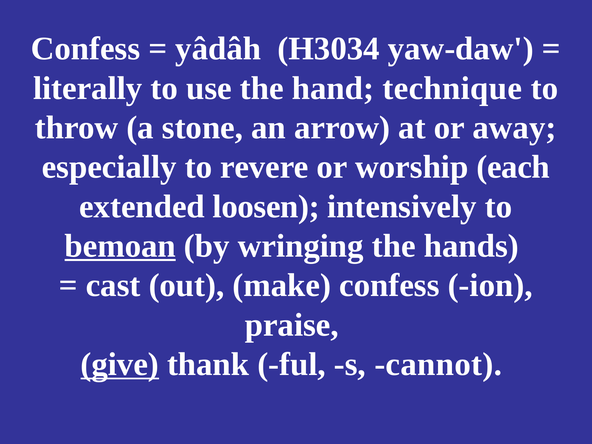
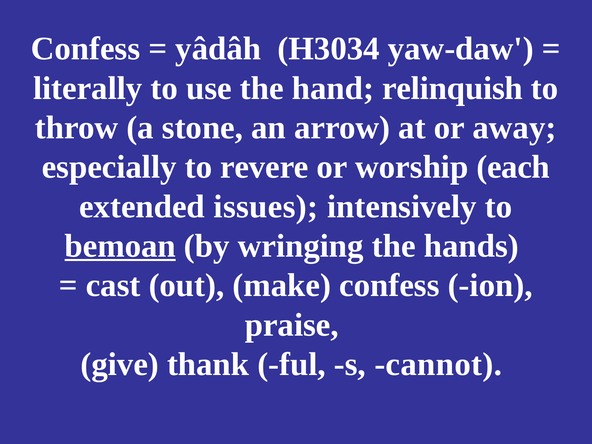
technique: technique -> relinquish (453, 88)
loosen: loosen -> issues (266, 207)
give underline: present -> none (120, 364)
